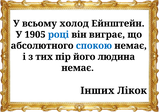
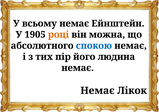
всьому холод: холод -> немає (74, 24)
році colour: blue -> orange (58, 35)
виграє: виграє -> можна (107, 35)
Інших: Інших -> Немає (97, 91)
